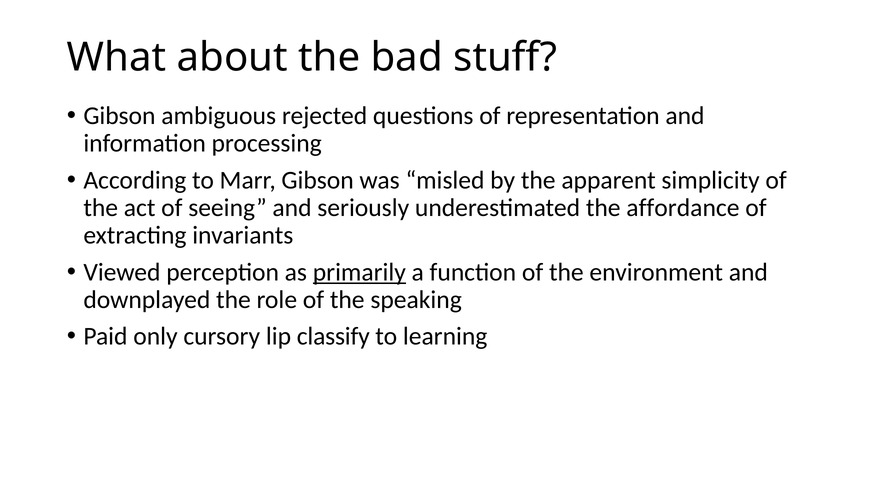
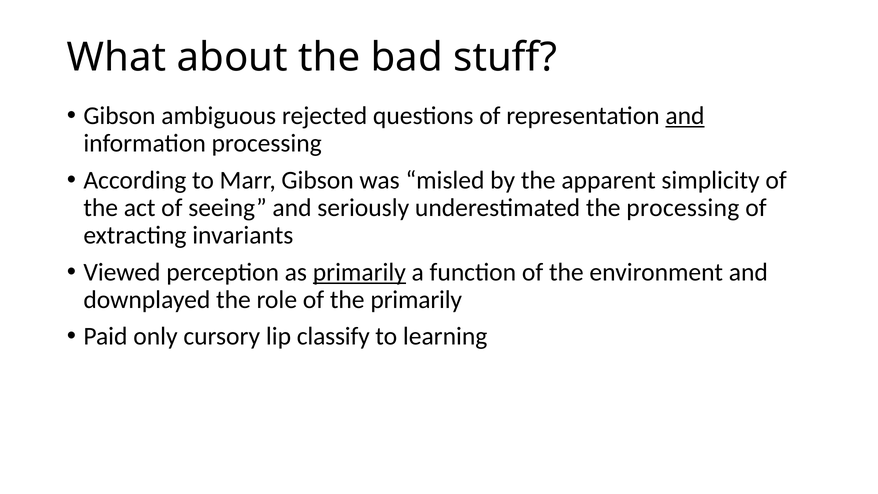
and underline: none -> present (685, 116)
the affordance: affordance -> processing (683, 208)
the speaking: speaking -> primarily (416, 300)
